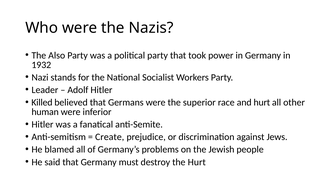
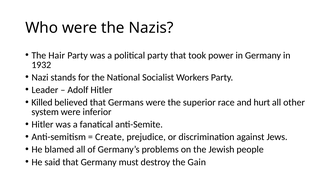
Also: Also -> Hair (57, 55)
human: human -> system (45, 112)
the Hurt: Hurt -> Gain (197, 162)
